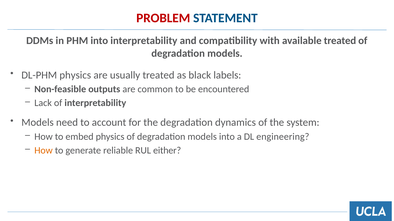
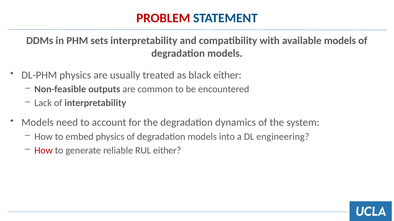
PHM into: into -> sets (99, 41)
available treated: treated -> models (340, 41)
black labels: labels -> either (227, 75)
How colour: orange -> red (44, 151)
